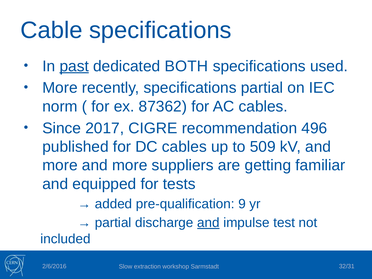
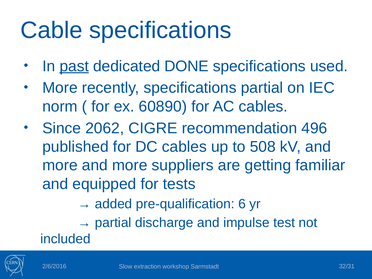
BOTH: BOTH -> DONE (187, 66)
87362: 87362 -> 60890 (163, 106)
2017: 2017 -> 2062 (105, 128)
509: 509 -> 508 (263, 147)
9: 9 -> 6 (242, 204)
and underline: present -> none (208, 223)
